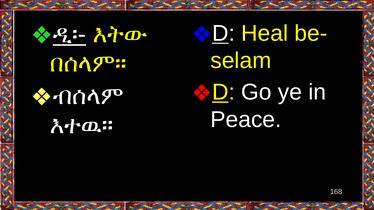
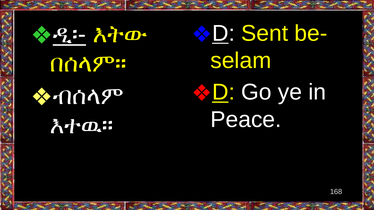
Heal: Heal -> Sent (265, 33)
